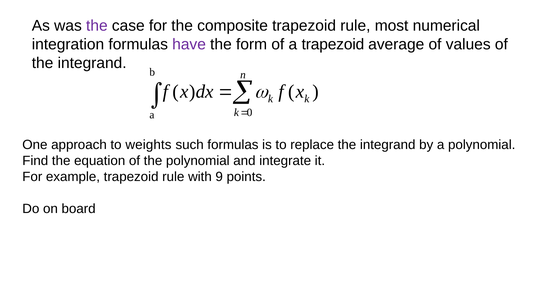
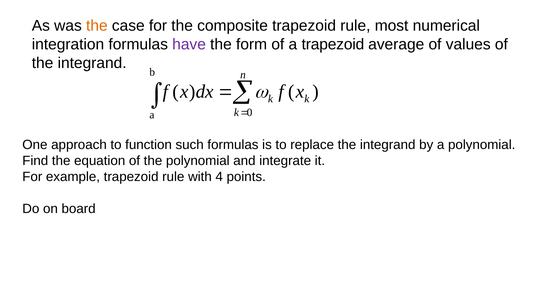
the colour: purple -> orange (97, 26)
weights: weights -> function (149, 145)
9: 9 -> 4 (219, 177)
